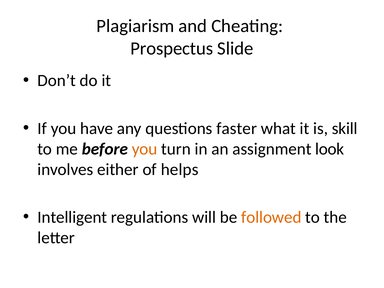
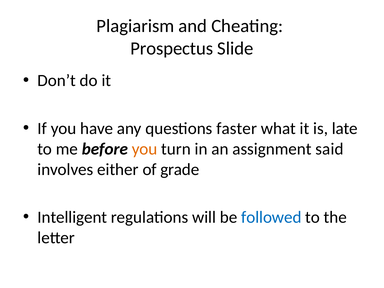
skill: skill -> late (345, 128)
look: look -> said (329, 149)
helps: helps -> grade (180, 169)
followed colour: orange -> blue (271, 217)
